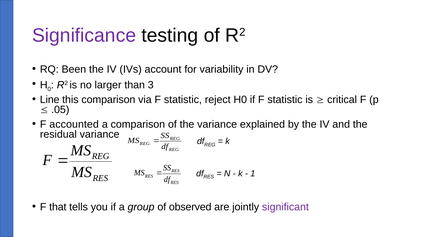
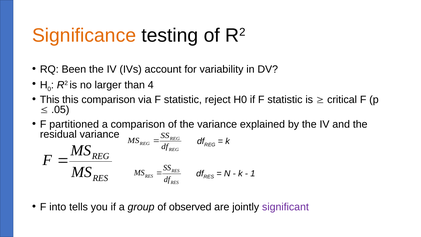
Significance colour: purple -> orange (84, 35)
3: 3 -> 4 (151, 85)
Line: Line -> This (50, 100)
accounted: accounted -> partitioned (74, 124)
that: that -> into (58, 207)
